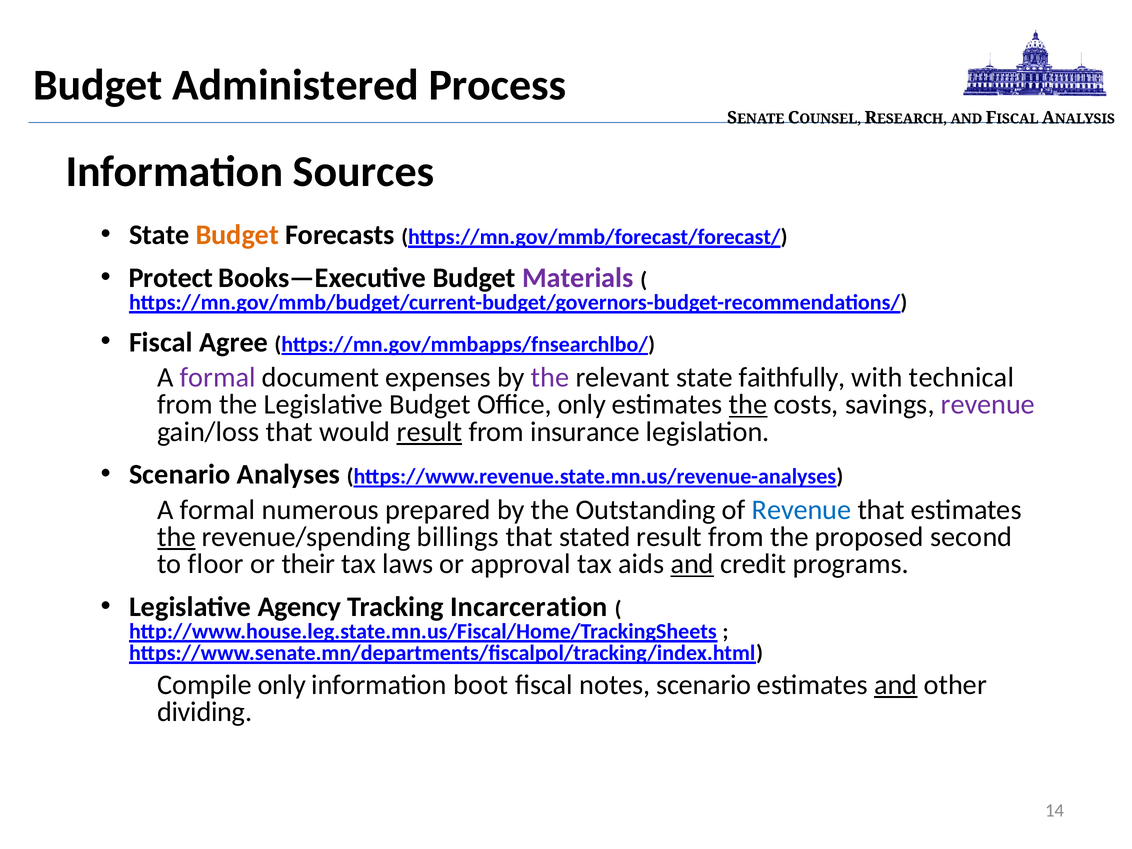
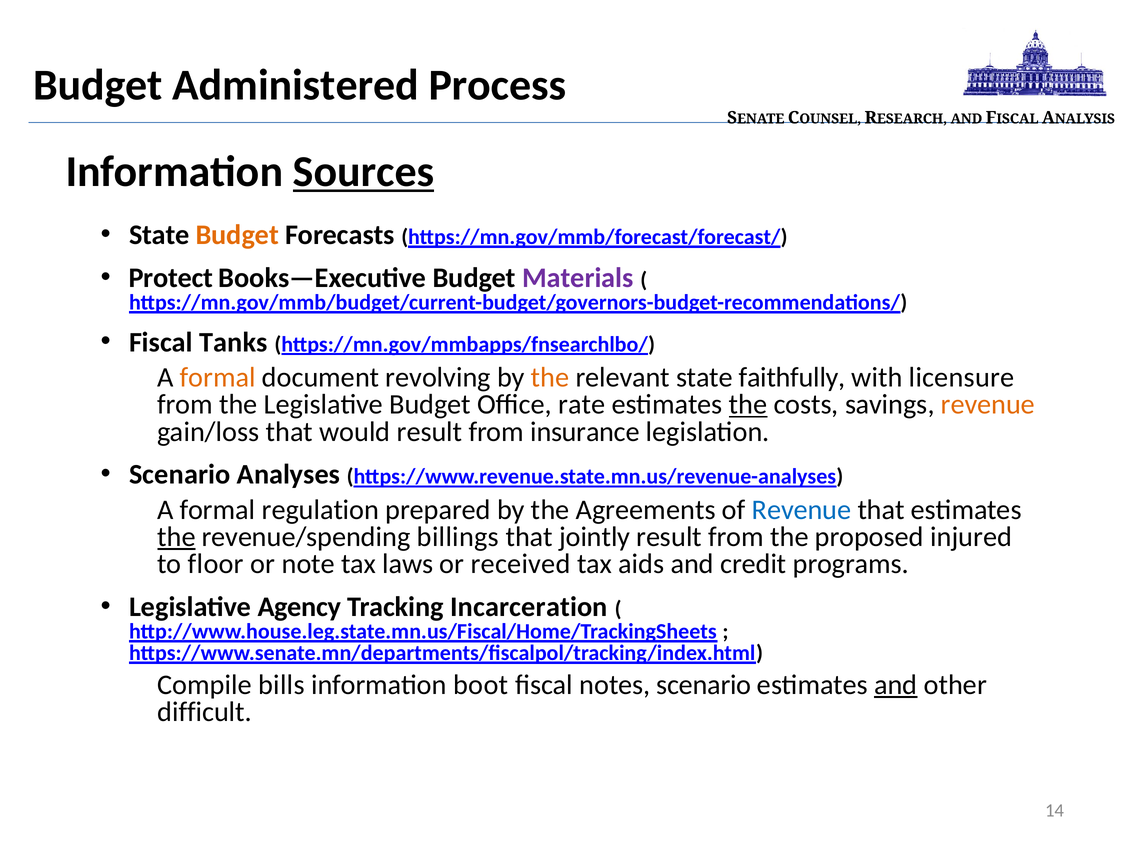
Sources underline: none -> present (364, 172)
Agree: Agree -> Tanks (233, 342)
formal colour: purple -> orange (218, 377)
expenses: expenses -> revolving (438, 377)
the colour: purple -> orange (550, 377)
technical: technical -> licensure (962, 377)
Office only: only -> rate (582, 405)
revenue colour: purple -> orange (988, 405)
result underline: present -> none (429, 432)
numerous: numerous -> regulation (320, 510)
Outstanding: Outstanding -> Agreements (646, 510)
stated: stated -> jointly (595, 537)
second: second -> injured (971, 537)
their: their -> note (308, 564)
approval: approval -> received (521, 564)
and underline: present -> none (692, 564)
Compile only: only -> bills (281, 685)
dividing: dividing -> difficult (205, 712)
